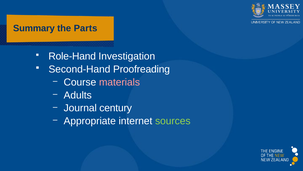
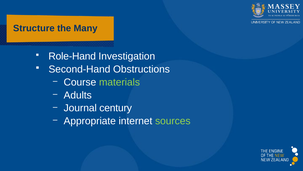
Summary: Summary -> Structure (34, 28)
Parts: Parts -> Many (86, 28)
Proofreading: Proofreading -> Obstructions (141, 69)
materials colour: pink -> light green (119, 82)
